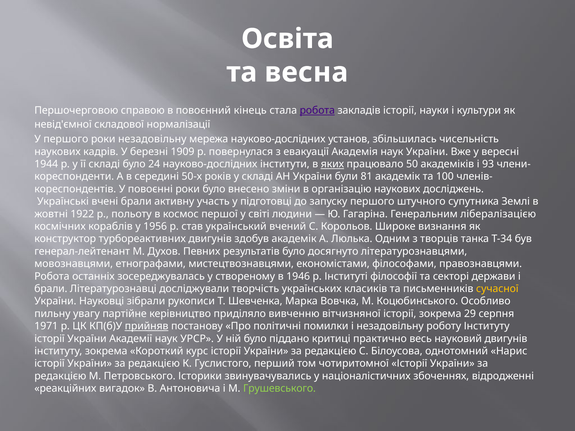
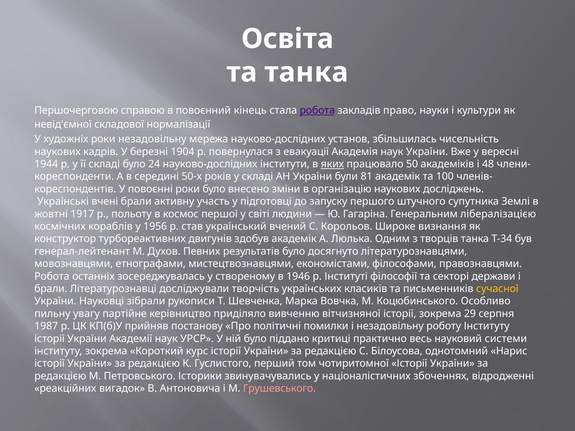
та весна: весна -> танка (306, 72)
закладів історії: історії -> право (400, 110)
У першого: першого -> художніх (66, 139)
1909: 1909 -> 1904 (183, 152)
93: 93 -> 48 (488, 164)
1922: 1922 -> 1917 (82, 214)
1971: 1971 -> 1987 (46, 326)
прийняв underline: present -> none (147, 326)
науковий двигунів: двигунів -> системи (506, 339)
Грушевського colour: light green -> pink (279, 389)
